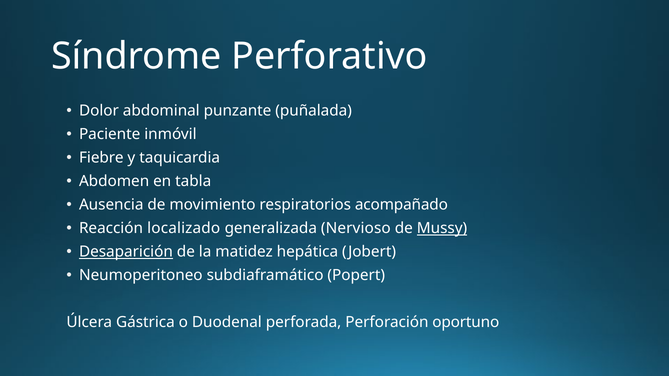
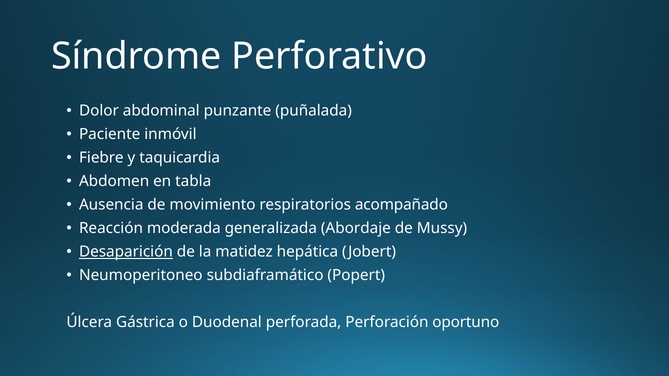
localizado: localizado -> moderada (184, 228)
Nervioso: Nervioso -> Abordaje (356, 228)
Mussy underline: present -> none (442, 228)
